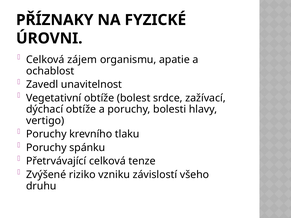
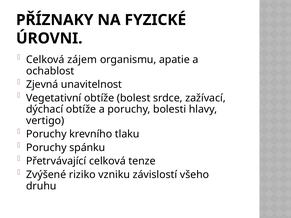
Zavedl: Zavedl -> Zjevná (42, 85)
